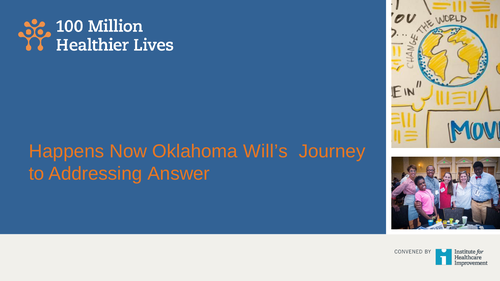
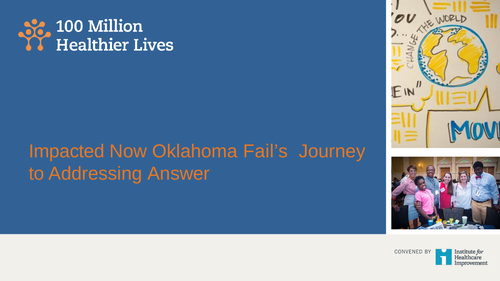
Happens: Happens -> Impacted (67, 151)
Will’s: Will’s -> Fail’s (265, 151)
